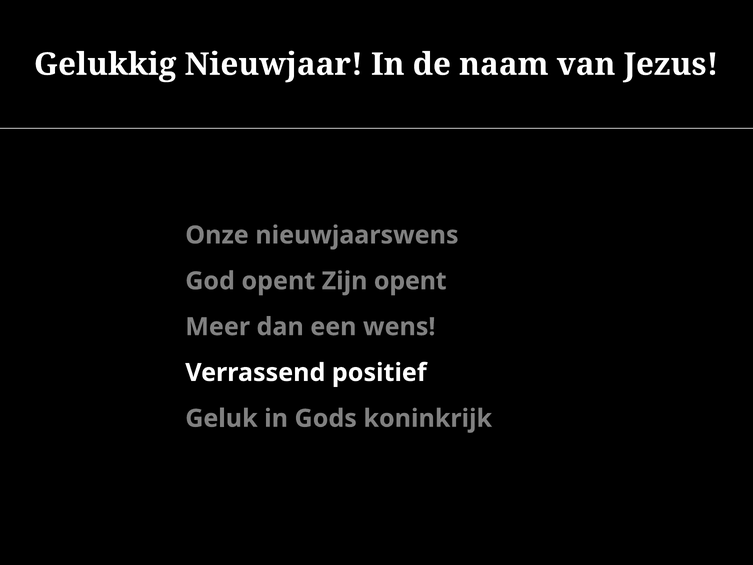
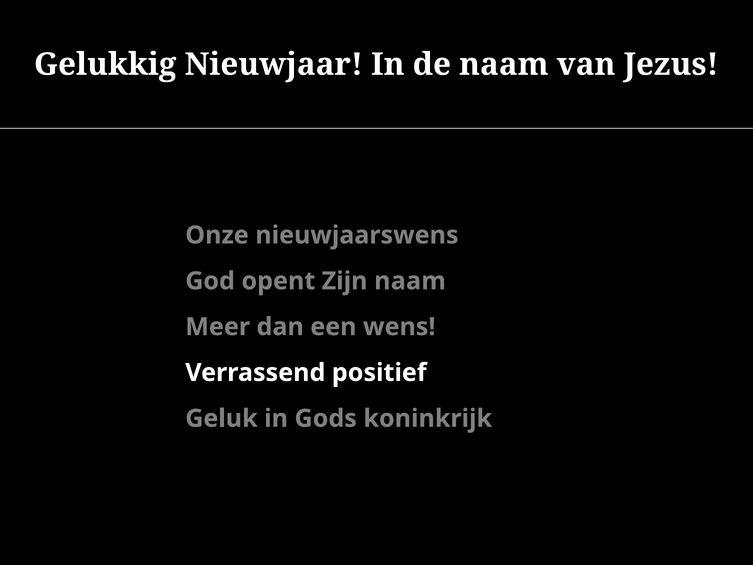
Zijn opent: opent -> naam (410, 281)
